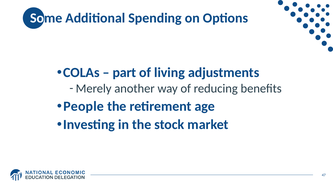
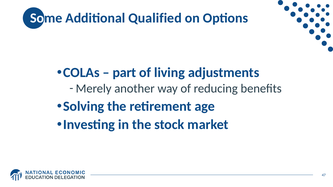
Spending: Spending -> Qualified (155, 18)
People: People -> Solving (84, 106)
